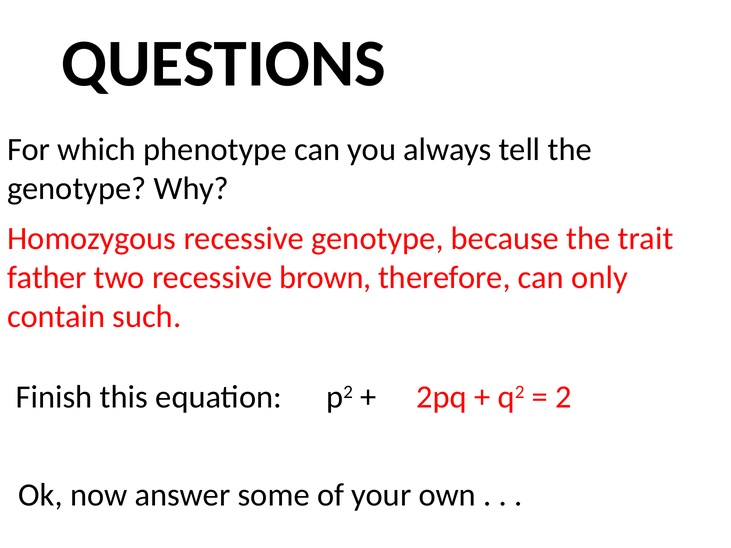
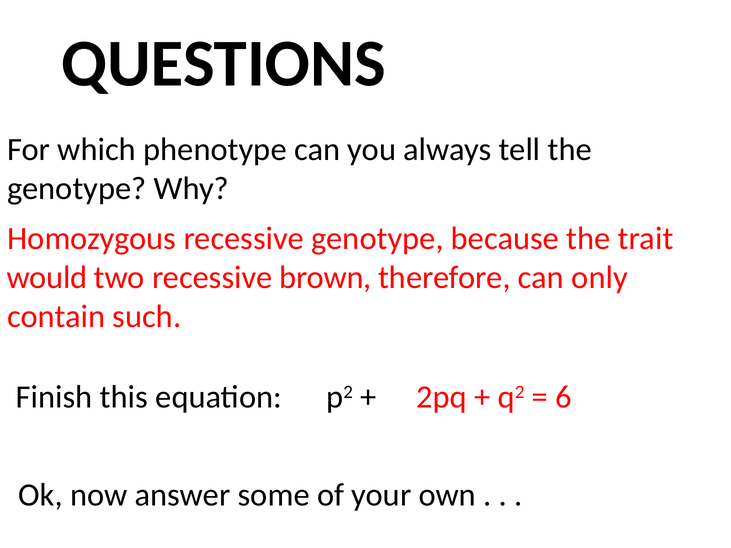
father: father -> would (47, 278)
2: 2 -> 6 (563, 397)
